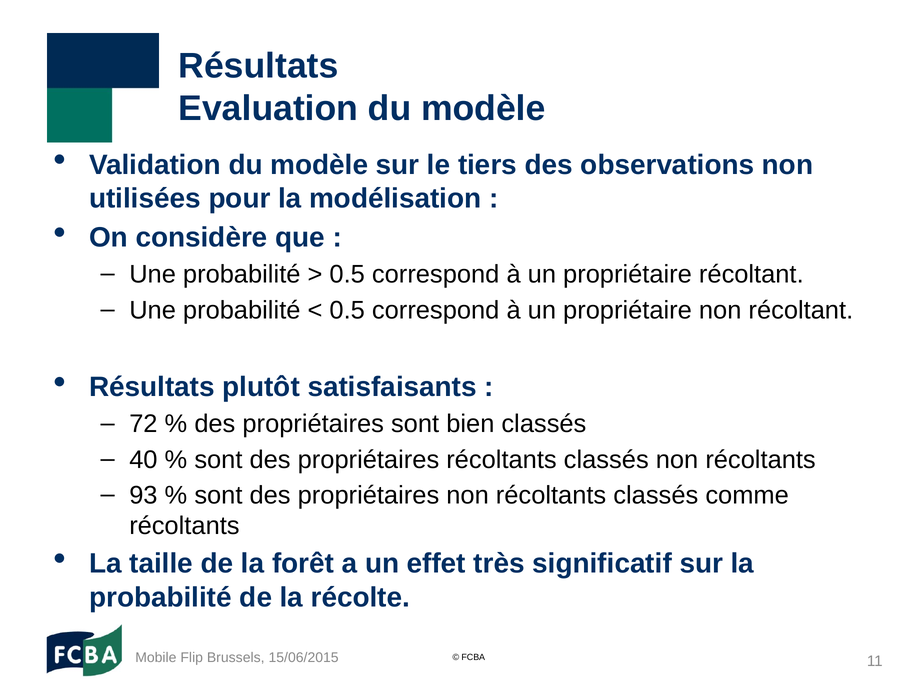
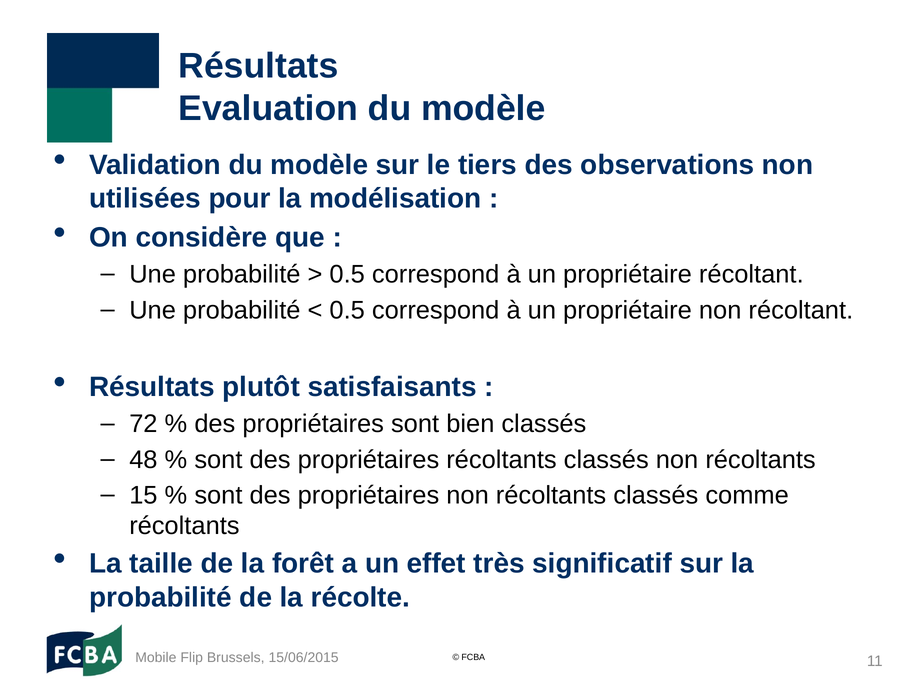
40: 40 -> 48 (143, 460)
93: 93 -> 15 (143, 495)
